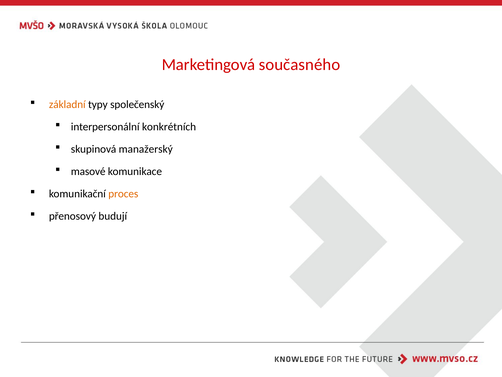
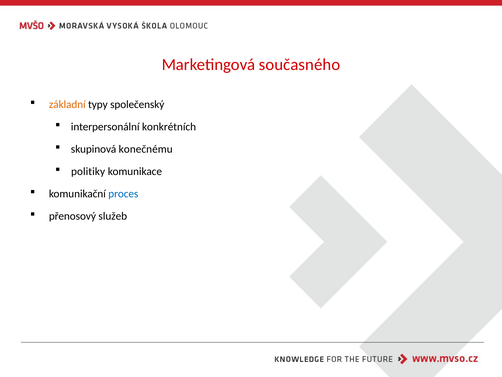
manažerský: manažerský -> konečnému (146, 149)
masové: masové -> politiky (88, 171)
proces colour: orange -> blue (123, 194)
budují: budují -> služeb (113, 216)
